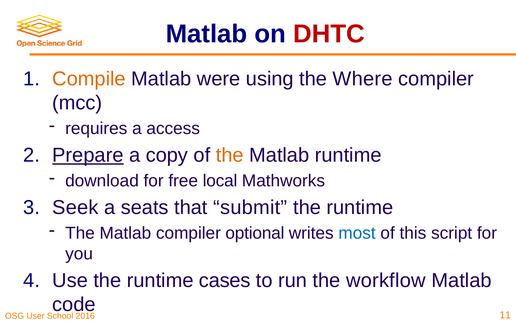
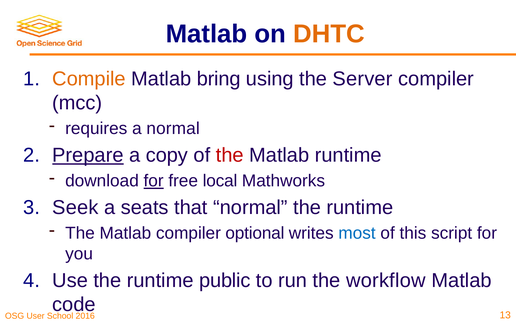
DHTC colour: red -> orange (329, 34)
were: were -> bring (219, 79)
Where: Where -> Server (363, 79)
a access: access -> normal (173, 128)
the colour: orange -> red (230, 155)
for underline: none -> present (154, 181)
that submit: submit -> normal (250, 207)
cases: cases -> public (225, 280)
11: 11 -> 13 (505, 315)
